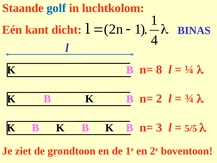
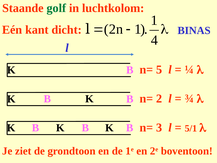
golf colour: blue -> green (56, 8)
8: 8 -> 5 (159, 70)
5/5: 5/5 -> 5/1 (191, 128)
